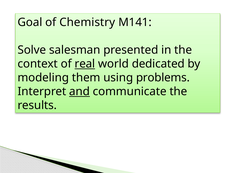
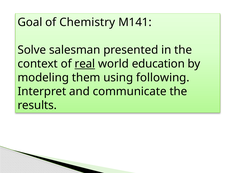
dedicated: dedicated -> education (158, 64)
problems: problems -> following (163, 77)
and underline: present -> none (79, 91)
